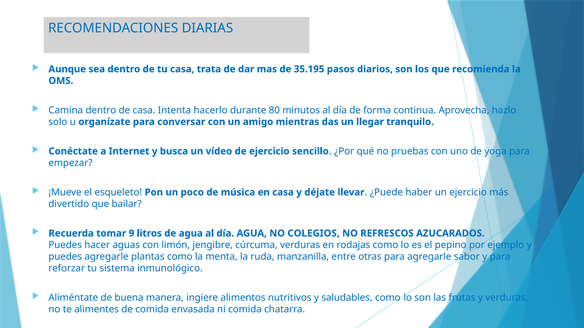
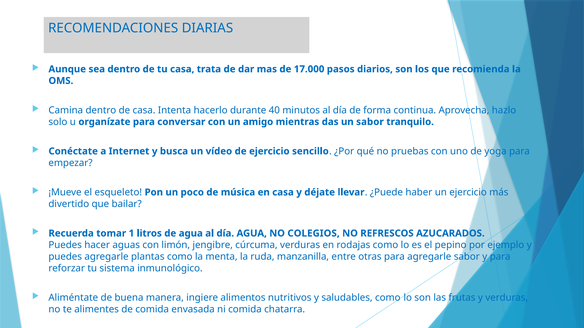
35.195: 35.195 -> 17.000 (309, 69)
80: 80 -> 40 (274, 110)
un llegar: llegar -> sabor (370, 122)
9: 9 -> 1 (131, 234)
